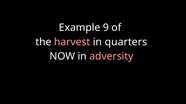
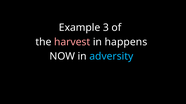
9: 9 -> 3 (106, 28)
quarters: quarters -> happens (126, 42)
adversity colour: pink -> light blue (111, 57)
